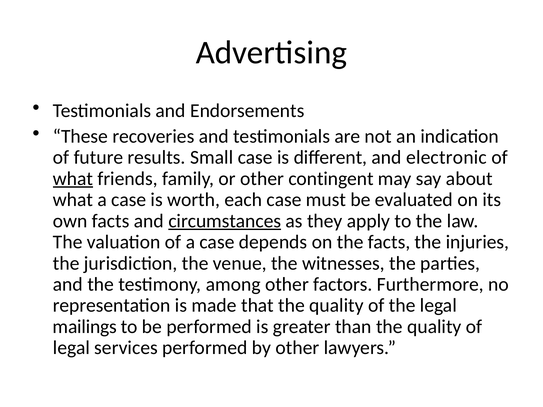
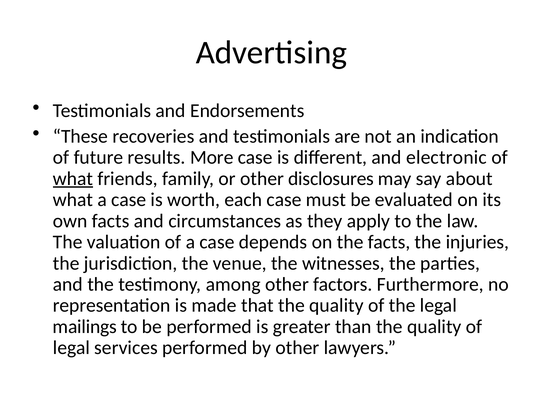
Small: Small -> More (212, 158)
contingent: contingent -> disclosures (331, 179)
circumstances underline: present -> none (225, 221)
